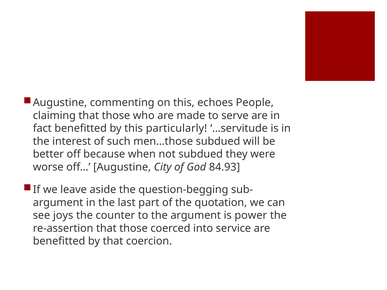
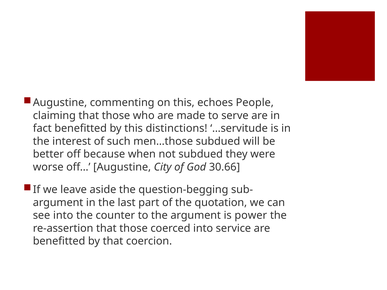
particularly: particularly -> distinctions (176, 128)
84.93: 84.93 -> 30.66 (225, 167)
see joys: joys -> into (63, 216)
